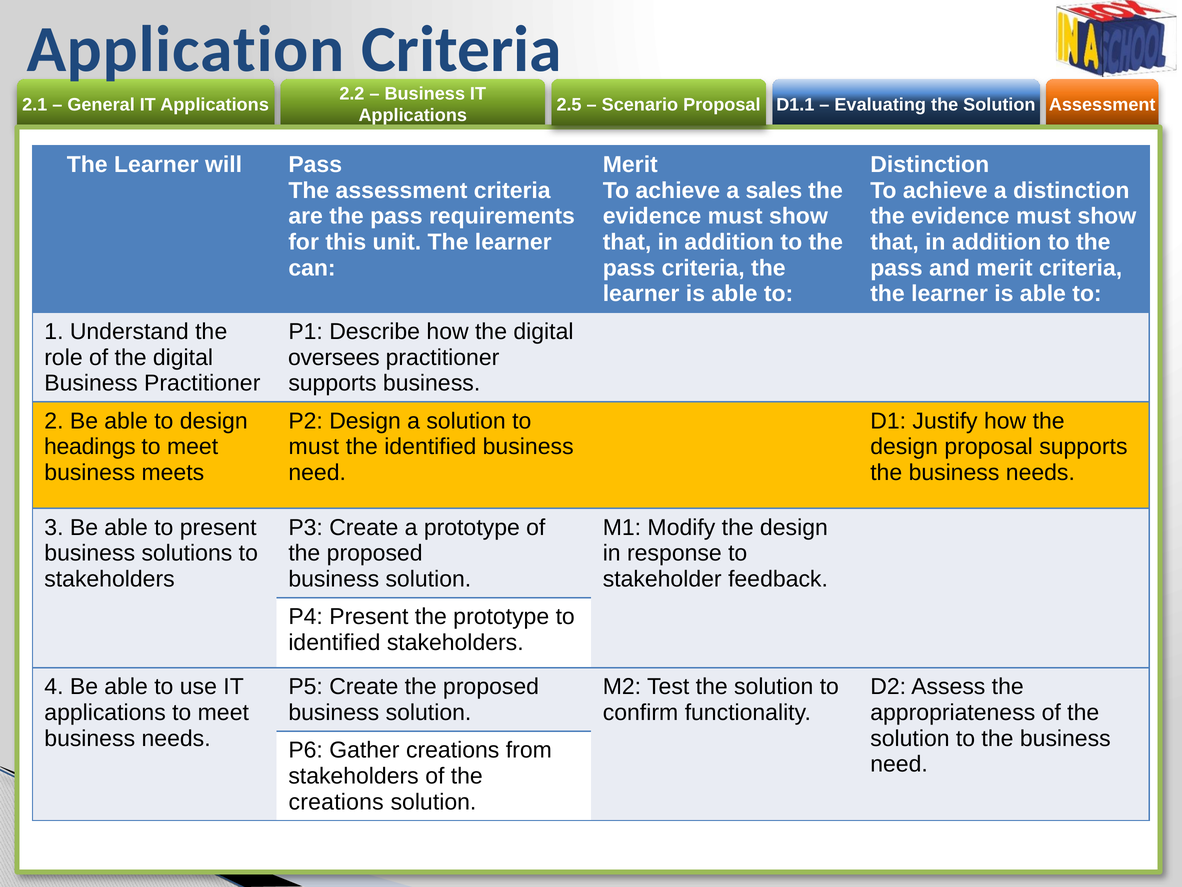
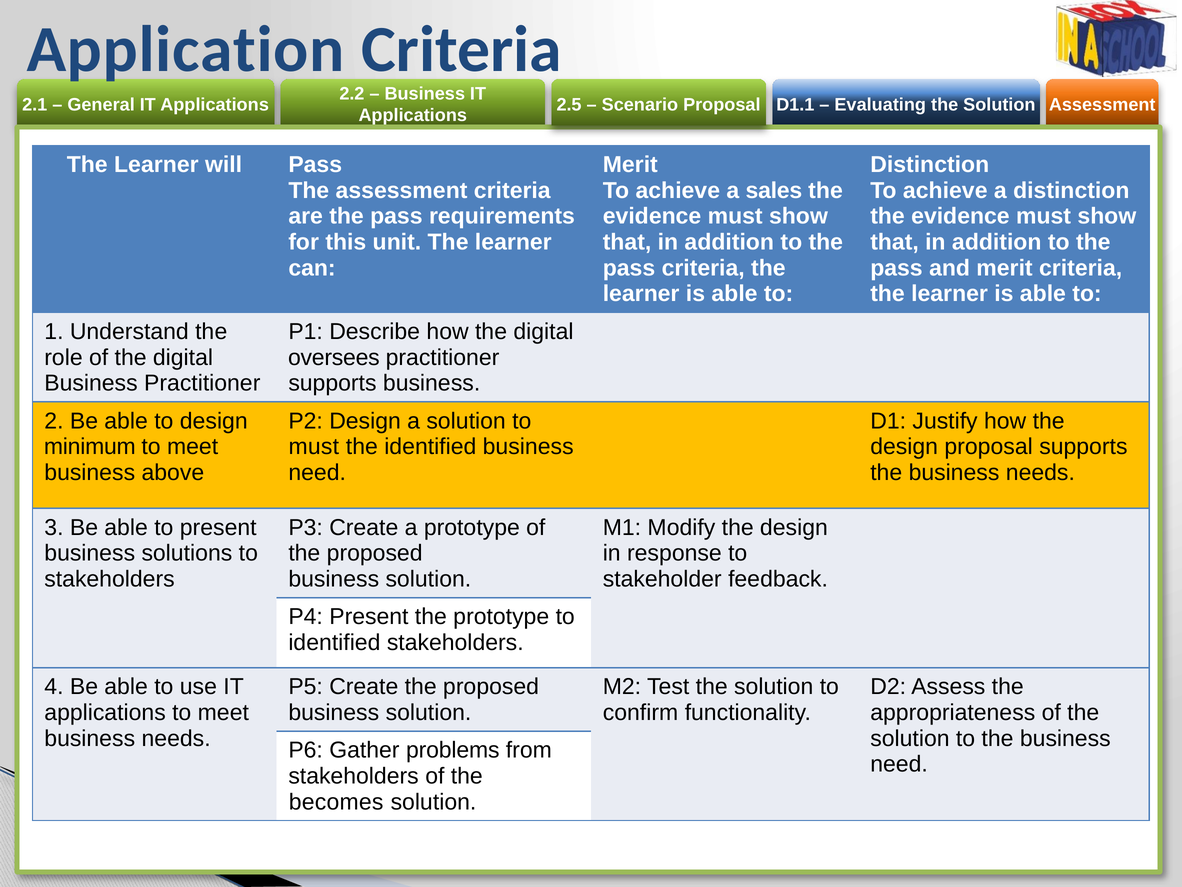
headings: headings -> minimum (90, 447)
meets: meets -> above (173, 472)
Gather creations: creations -> problems (453, 750)
creations: creations -> becomes (336, 802)
